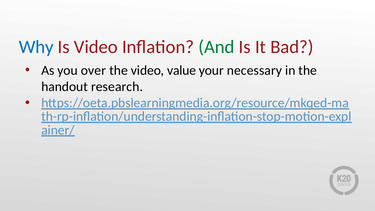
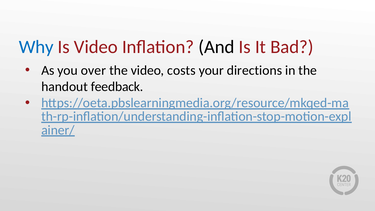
And colour: green -> black (216, 47)
value: value -> costs (181, 70)
necessary: necessary -> directions (254, 70)
research: research -> feedback (117, 87)
